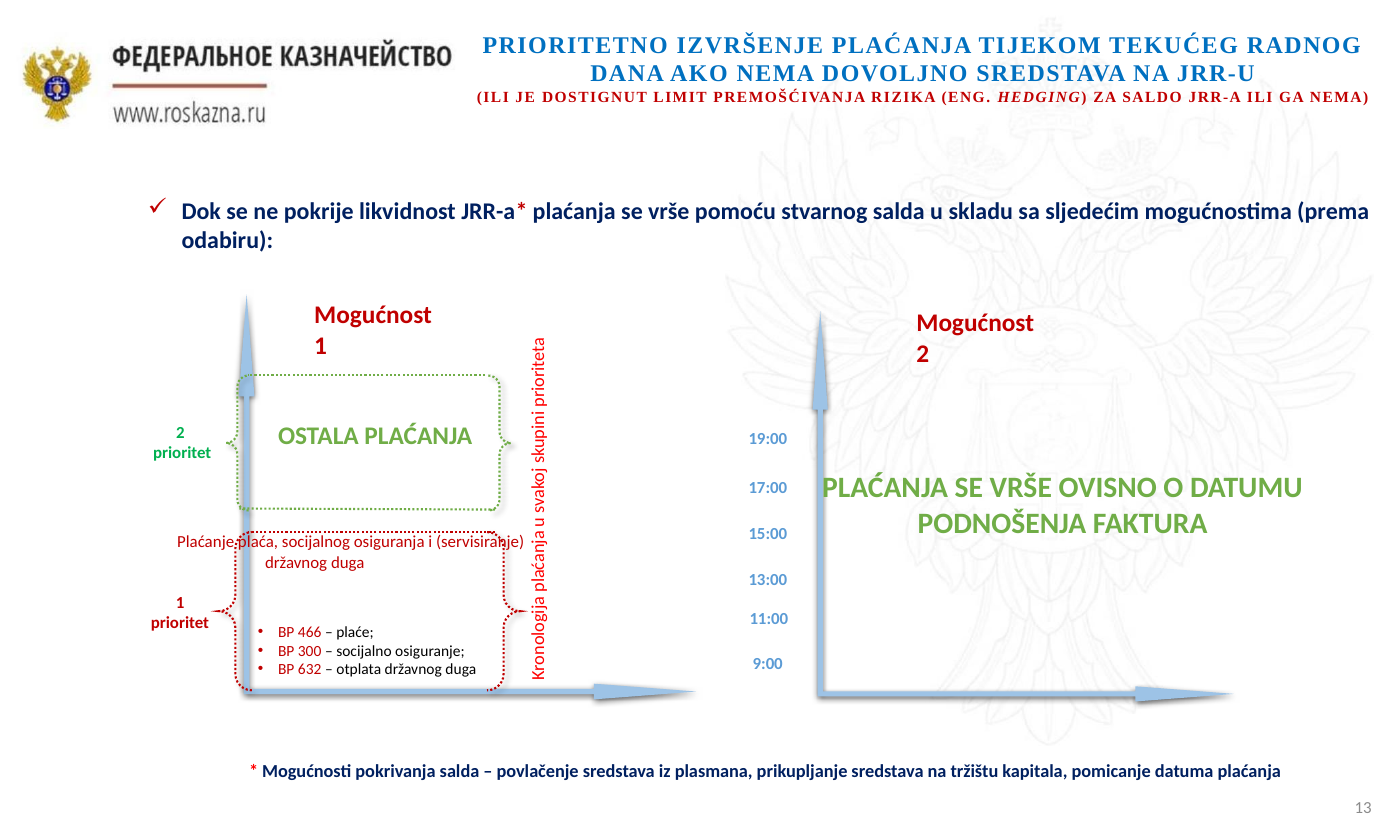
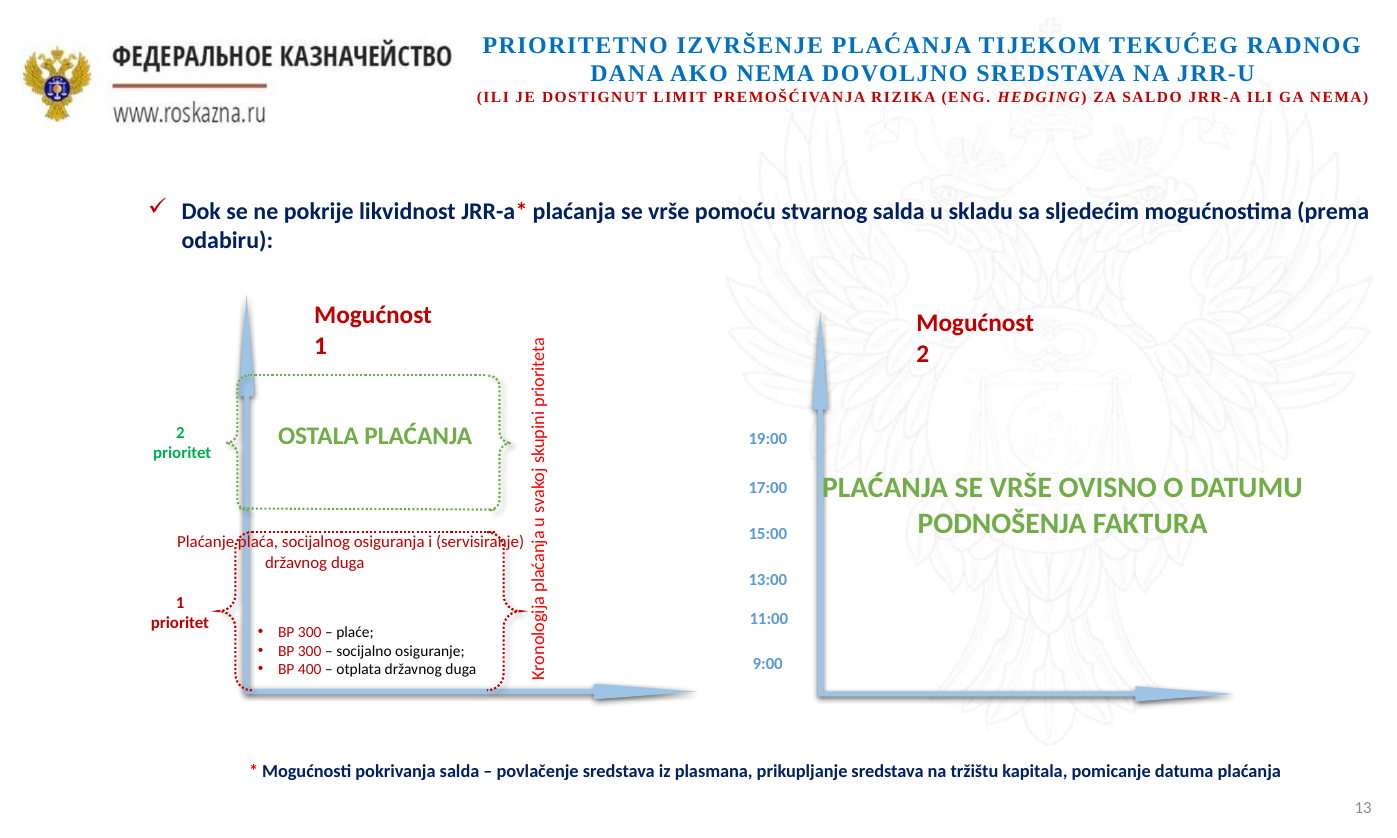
466: 466 -> 300 (310, 633)
632: 632 -> 400 (310, 670)
